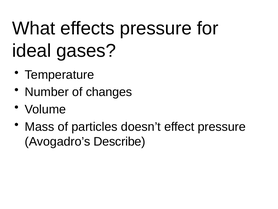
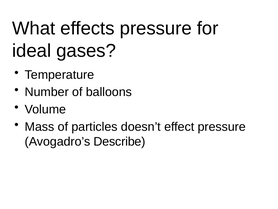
changes: changes -> balloons (109, 92)
